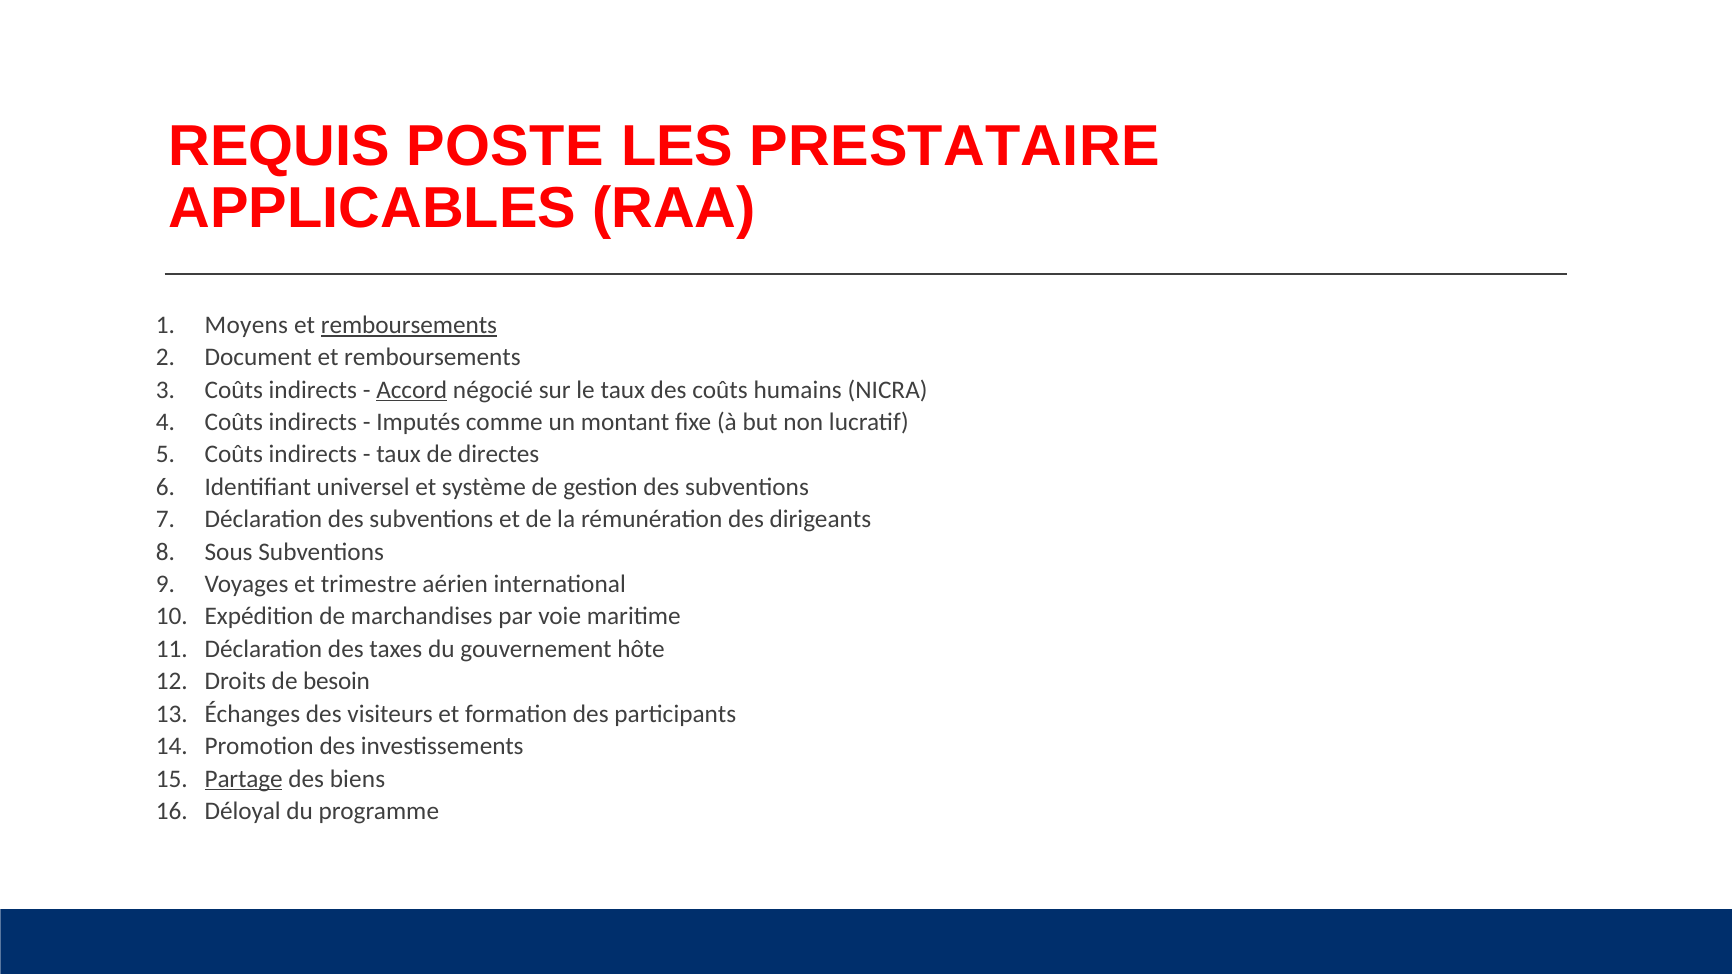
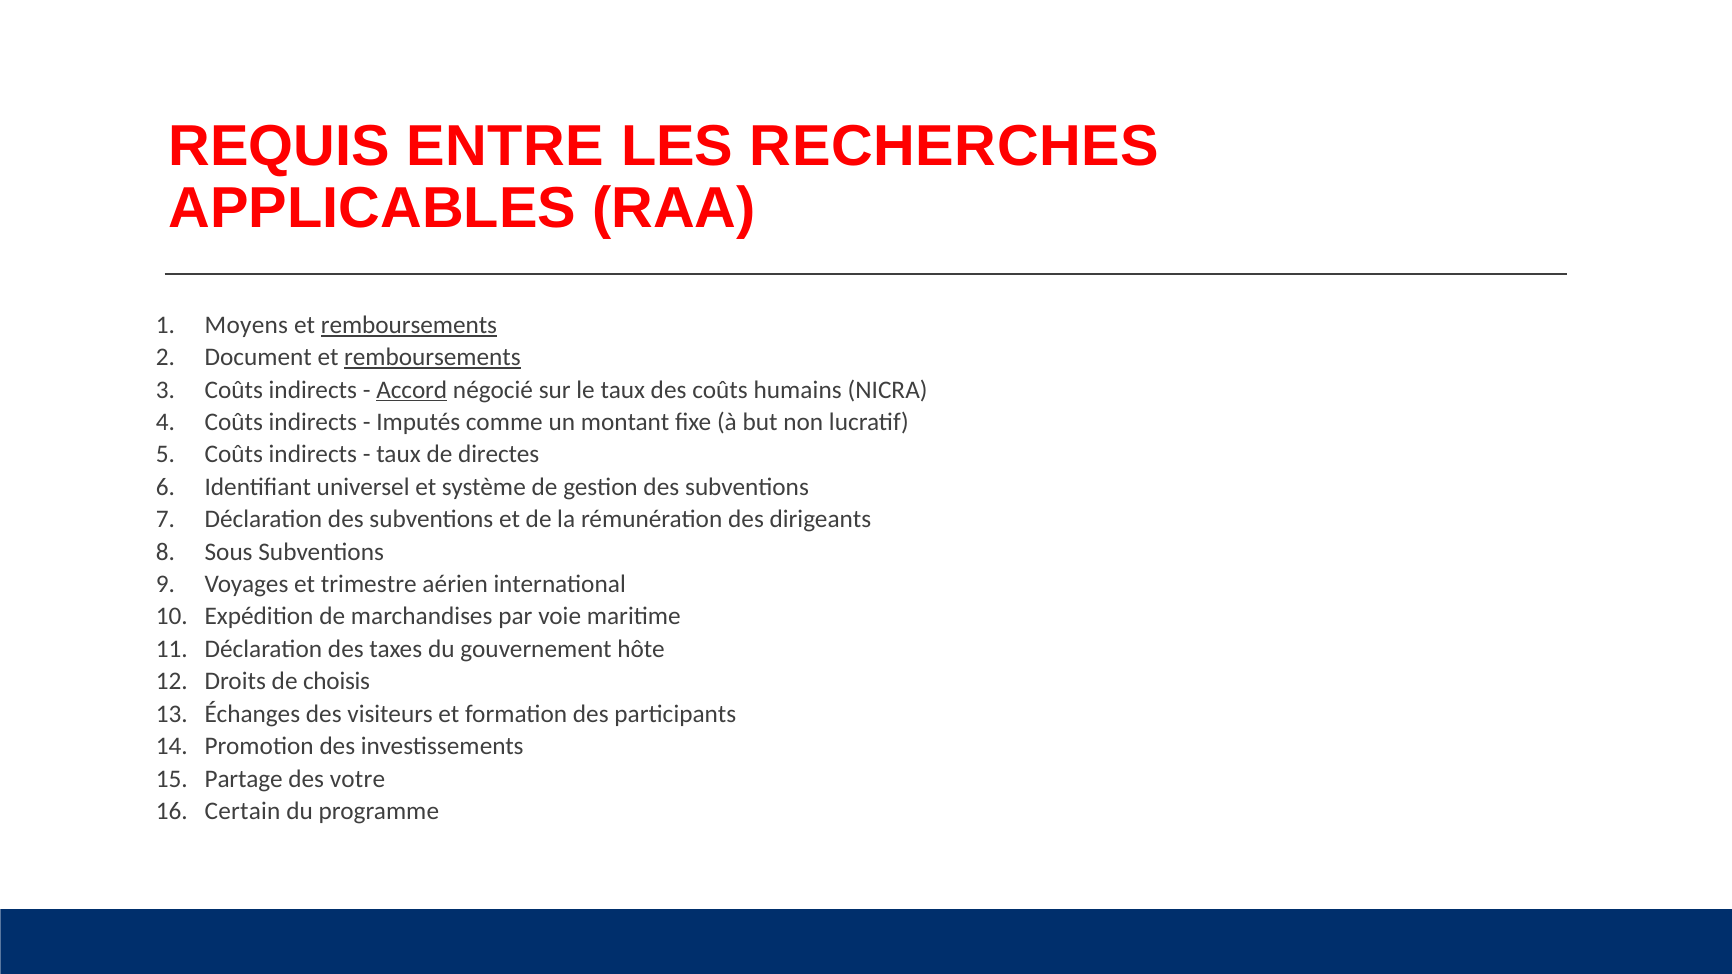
POSTE: POSTE -> ENTRE (505, 146)
PRESTATAIRE: PRESTATAIRE -> RECHERCHES (954, 146)
remboursements underline: none -> present (432, 357)
besoin: besoin -> choisis (337, 682)
Partage underline: present -> none (244, 779)
biens: biens -> votre (357, 779)
Déloyal: Déloyal -> Certain (242, 811)
